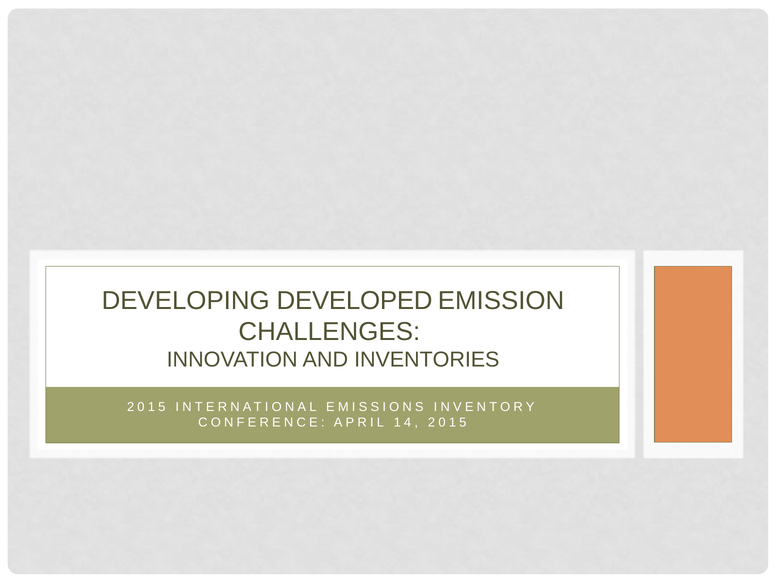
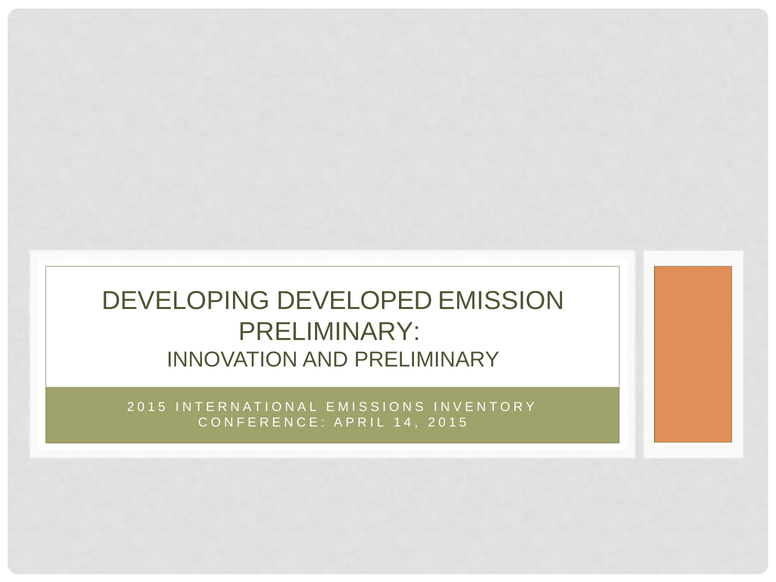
CHALLENGES: CHALLENGES -> PRELIMINARY (329, 332)
AND INVENTORIES: INVENTORIES -> PRELIMINARY (427, 360)
